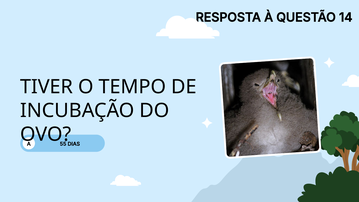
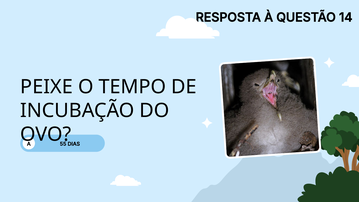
TIVER: TIVER -> PEIXE (47, 87)
